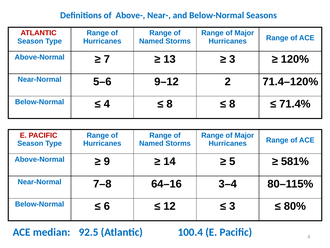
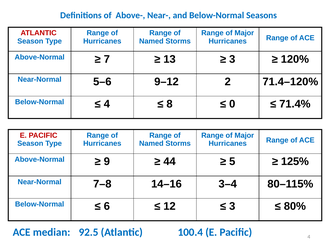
8: 8 -> 0 (232, 104)
14: 14 -> 44 (170, 161)
581%: 581% -> 125% (295, 161)
64–16: 64–16 -> 14–16 (166, 184)
